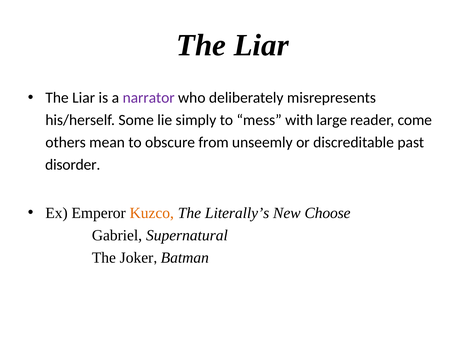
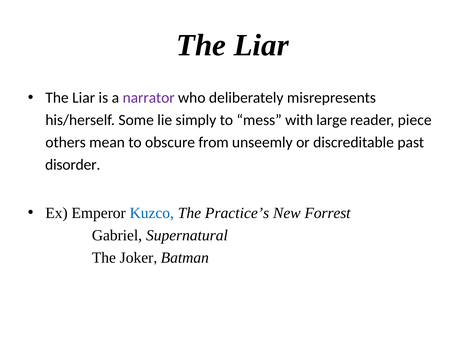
come: come -> piece (415, 120)
Kuzco colour: orange -> blue (152, 213)
Literally’s: Literally’s -> Practice’s (237, 213)
Choose: Choose -> Forrest (328, 213)
